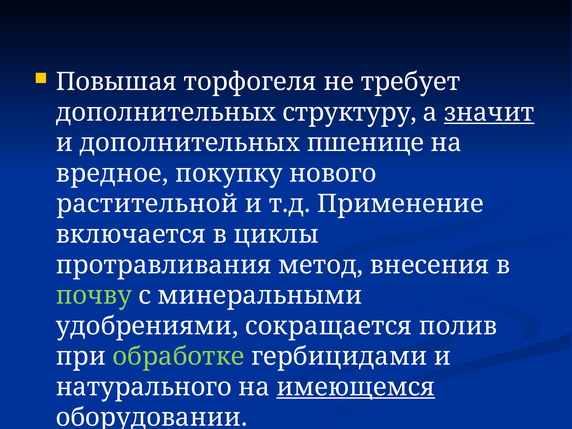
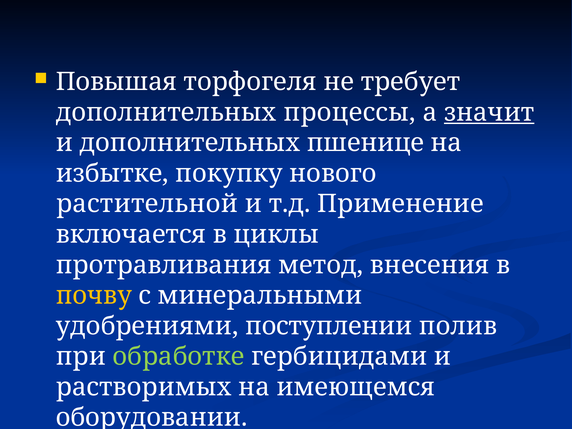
структуру: структуру -> процессы (350, 112)
вредное: вредное -> избытке (112, 173)
почву colour: light green -> yellow (94, 295)
сокращается: сокращается -> поступлении (329, 326)
натурального: натурального -> растворимых (144, 387)
имеющемся underline: present -> none (356, 387)
